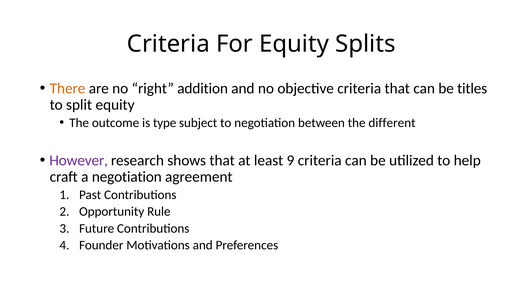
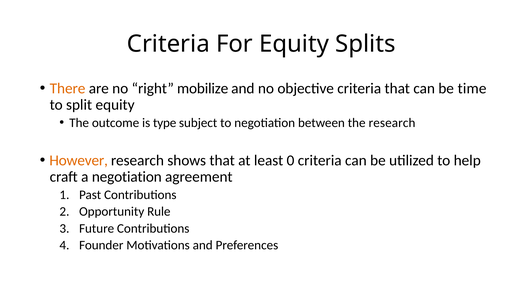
addition: addition -> mobilize (203, 88)
titles: titles -> time (472, 88)
the different: different -> research (392, 123)
However colour: purple -> orange (79, 160)
9: 9 -> 0 (291, 160)
